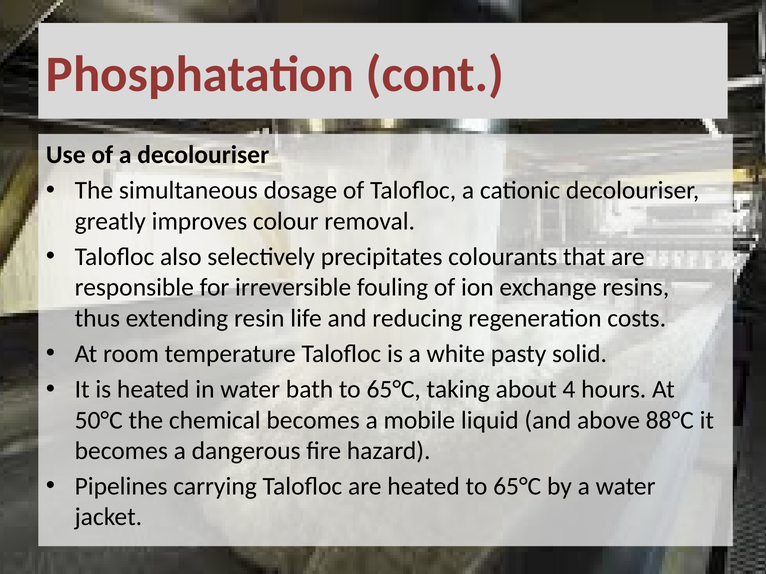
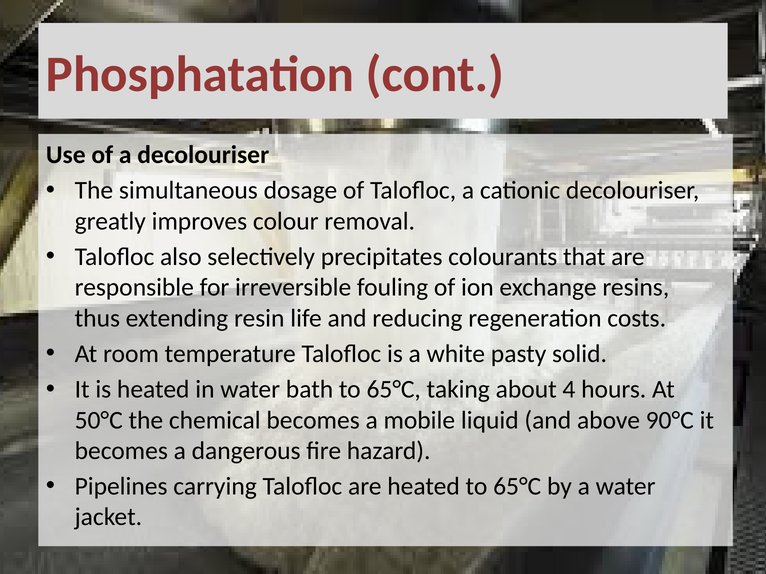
88°C: 88°C -> 90°C (670, 421)
